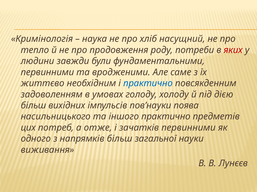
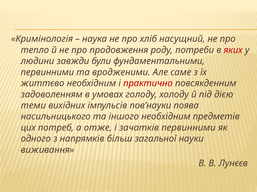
практично colour: blue -> red (148, 84)
більш: більш -> теми (33, 106)
іншого практично: практично -> необхідним (166, 117)
